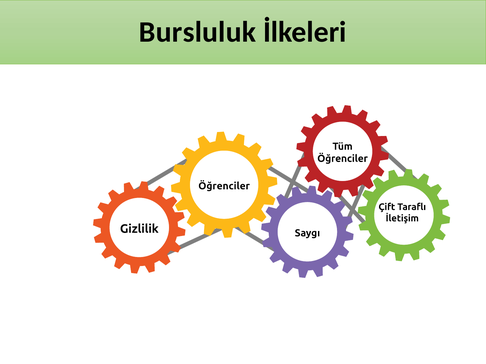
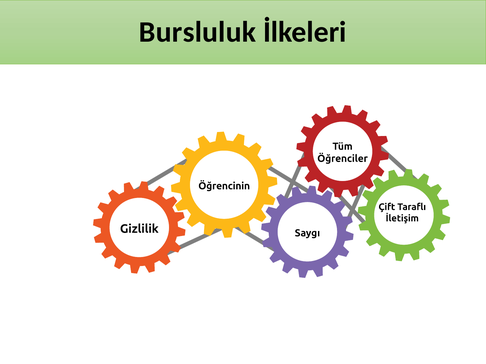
Öğrenciler: Öğrenciler -> Öğrencinin (224, 186)
